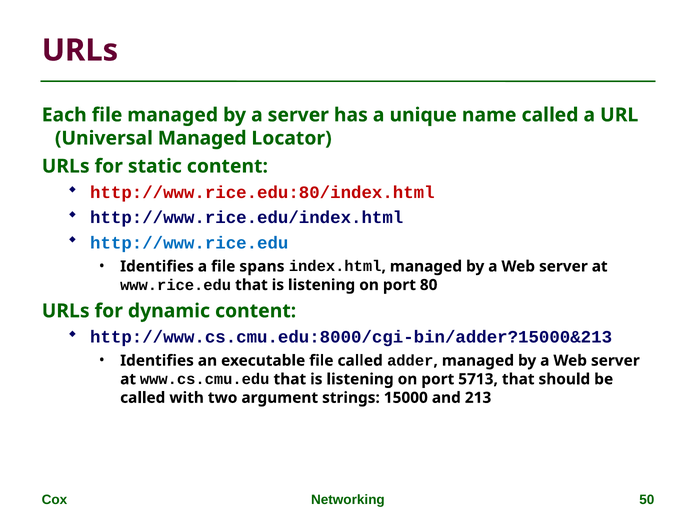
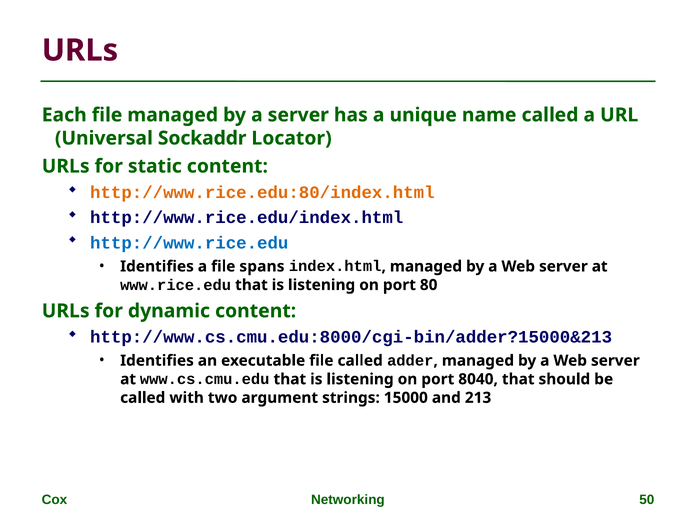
Universal Managed: Managed -> Sockaddr (202, 138)
http://www.rice.edu:80/index.html colour: red -> orange (262, 192)
5713: 5713 -> 8040 (478, 379)
